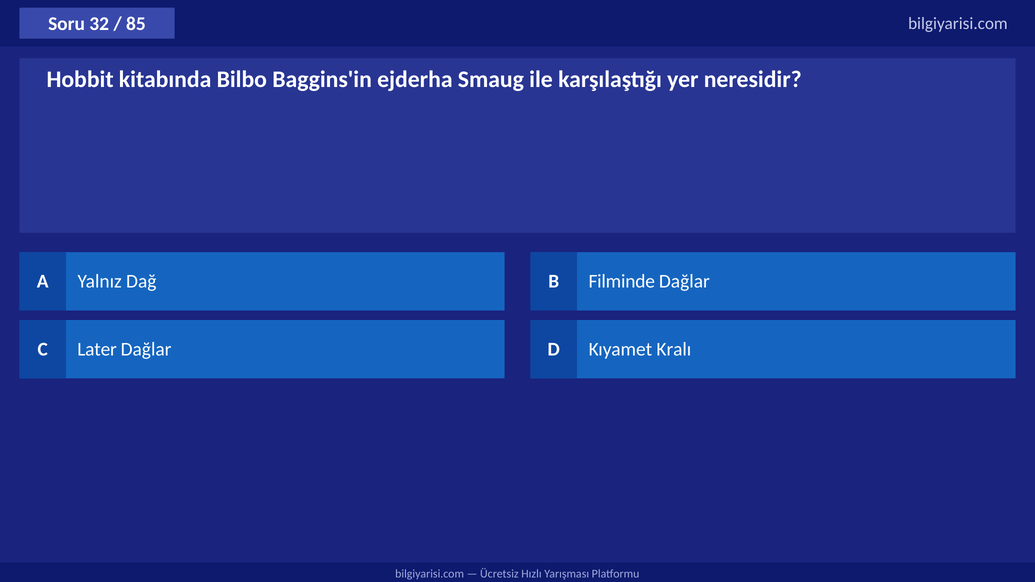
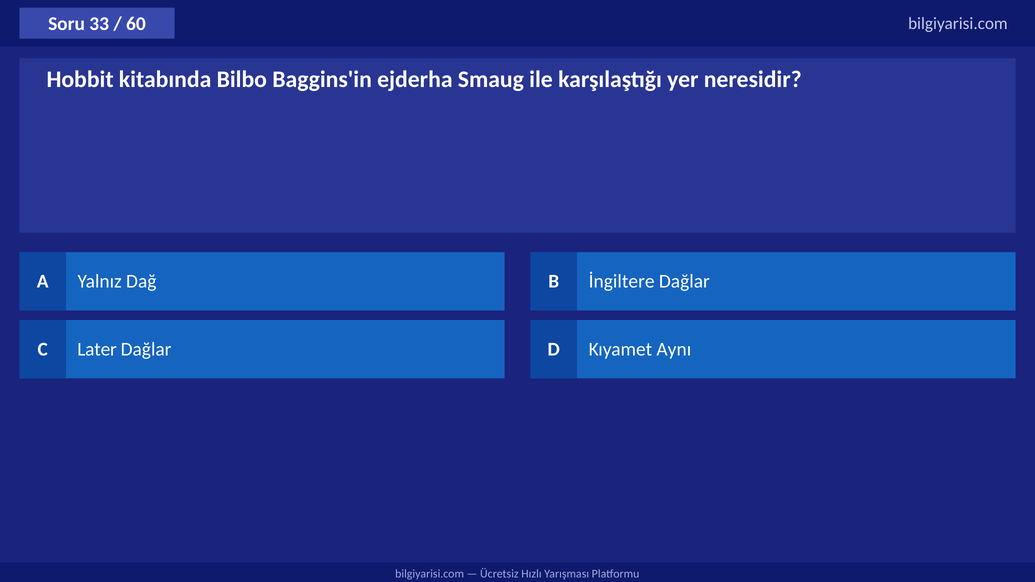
32: 32 -> 33 (99, 24)
85: 85 -> 60 (136, 24)
Filminde: Filminde -> İngiltere (622, 282)
Kralı: Kralı -> Aynı (674, 350)
